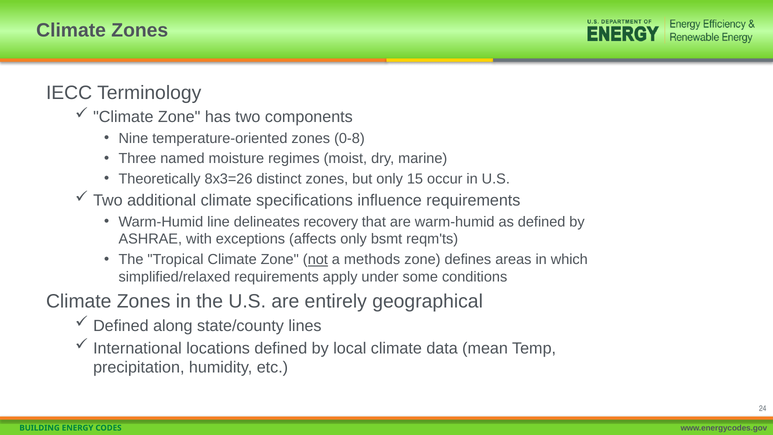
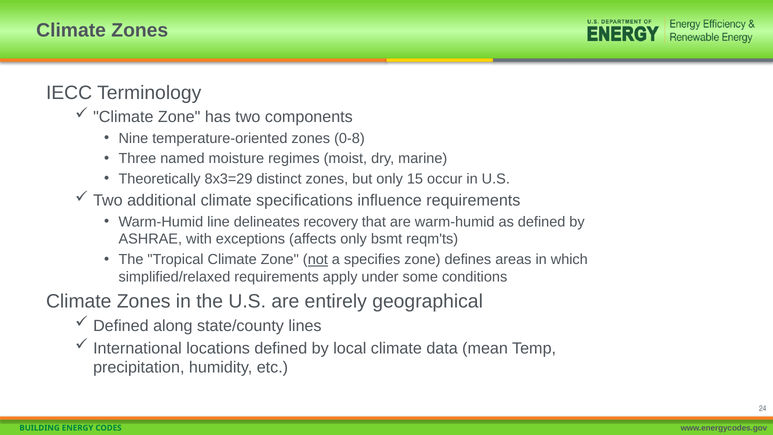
8x3=26: 8x3=26 -> 8x3=29 (229, 179)
methods: methods -> specifies (372, 259)
